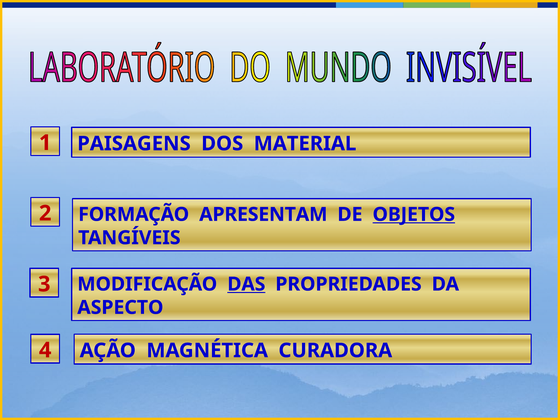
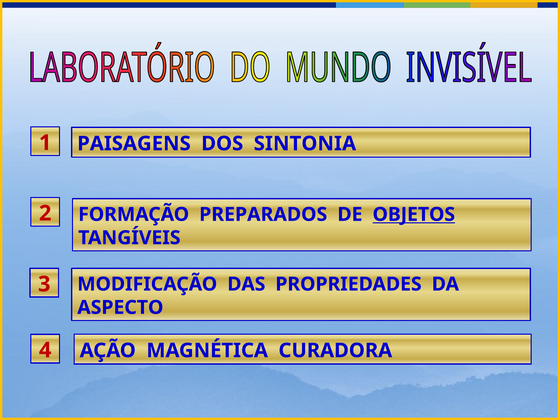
MATERIAL: MATERIAL -> SINTONIA (305, 144)
APRESENTAM: APRESENTAM -> PREPARADOS (263, 214)
DAS underline: present -> none (246, 284)
